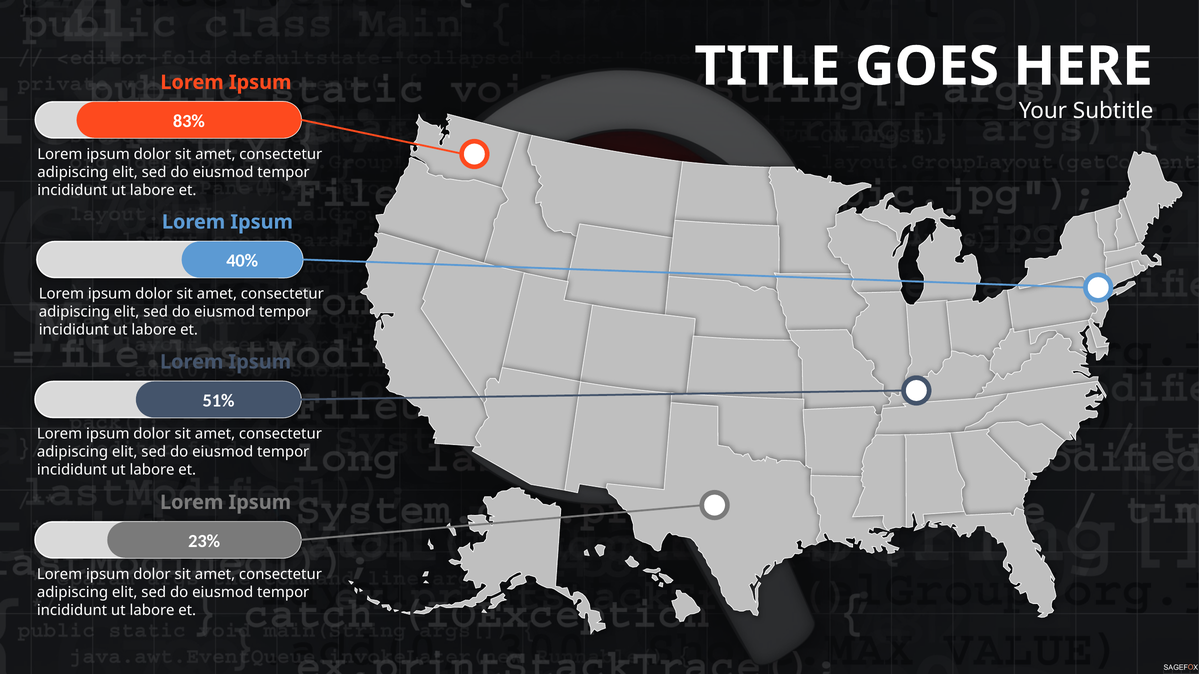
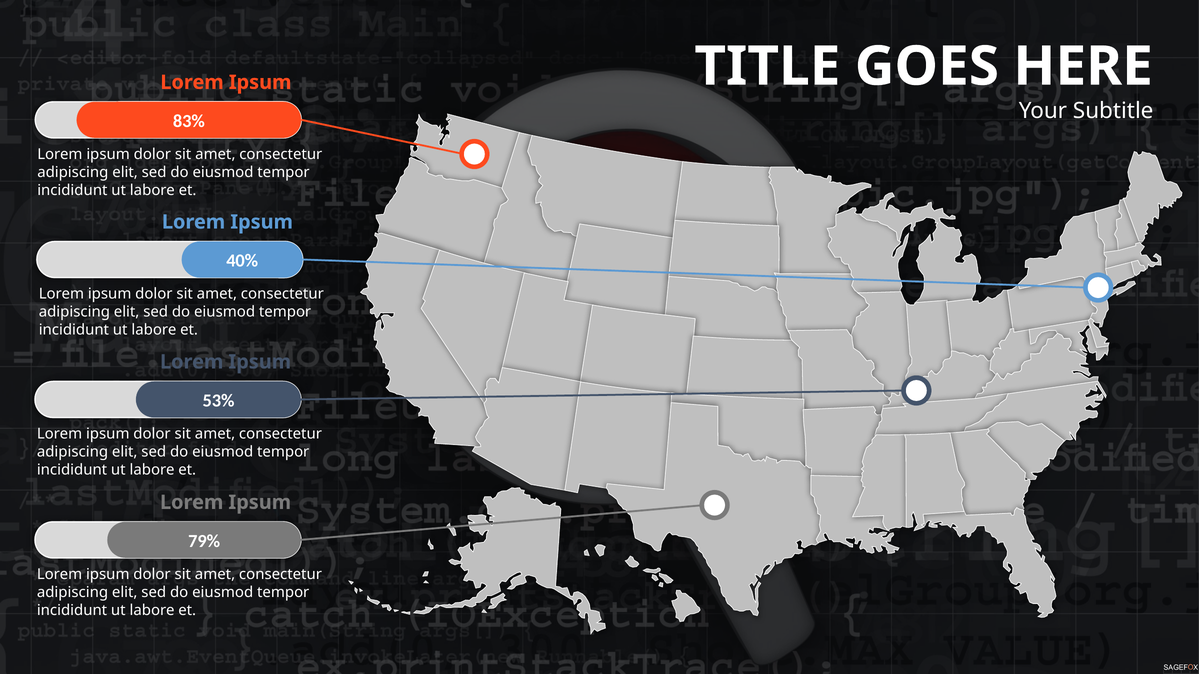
51%: 51% -> 53% (218, 401)
23%: 23% -> 79% (204, 541)
